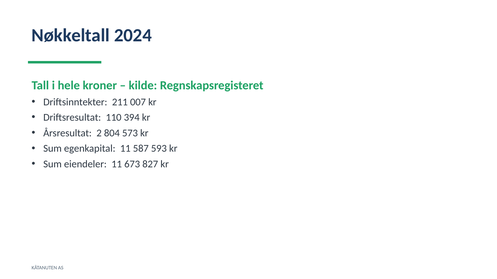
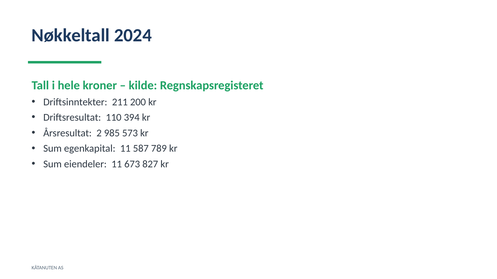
007: 007 -> 200 (138, 102)
804: 804 -> 985 (112, 133)
593: 593 -> 789 (159, 149)
